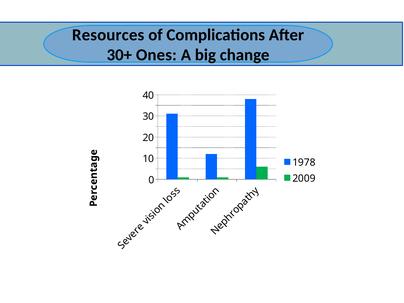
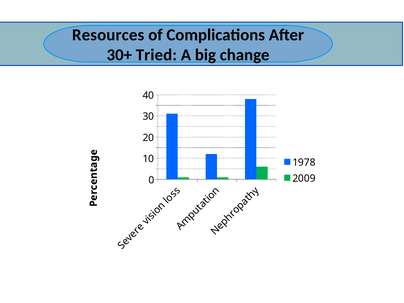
Ones: Ones -> Tried (156, 55)
